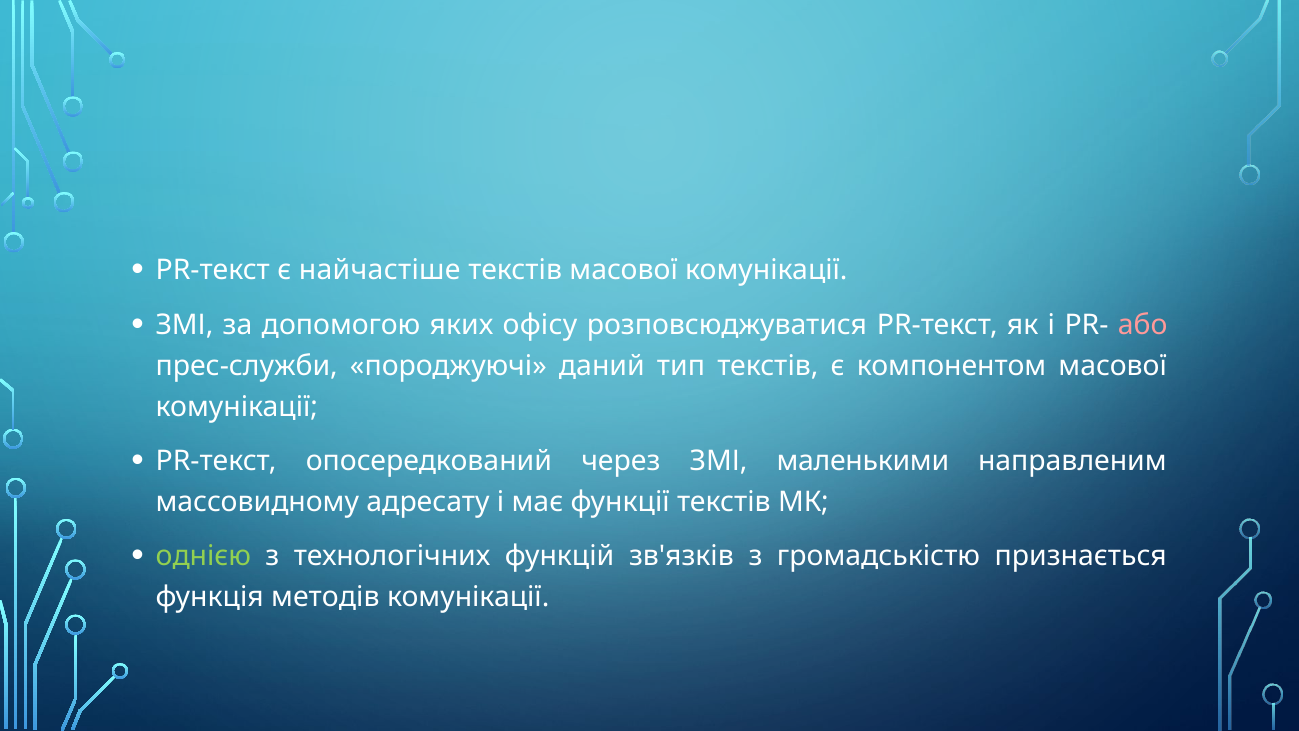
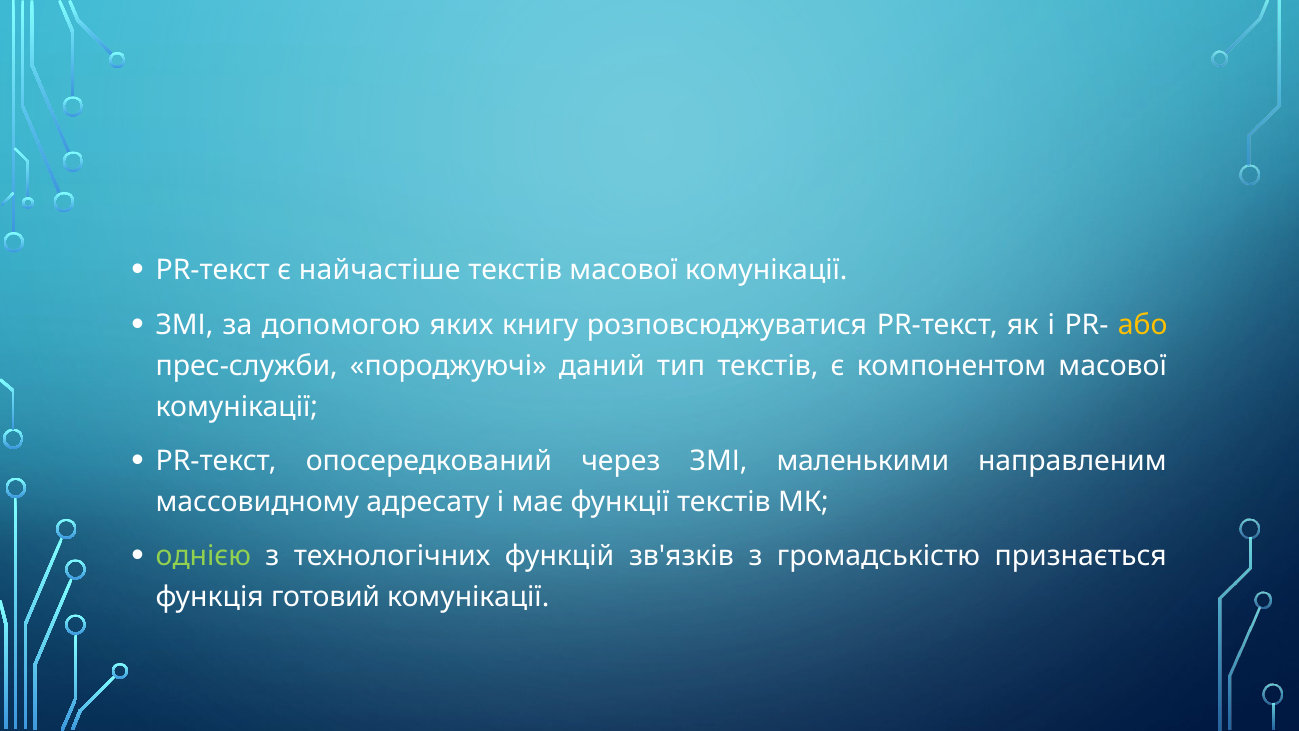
офісу: офісу -> книгу (540, 325)
або colour: pink -> yellow (1143, 325)
методів: методів -> готовий (326, 597)
